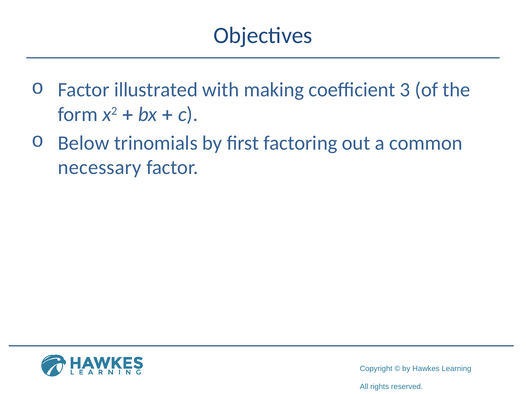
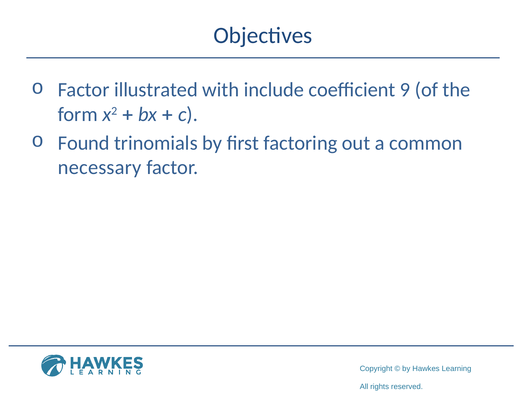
making: making -> include (274, 90)
3: 3 -> 9 (405, 90)
Below: Below -> Found (84, 143)
